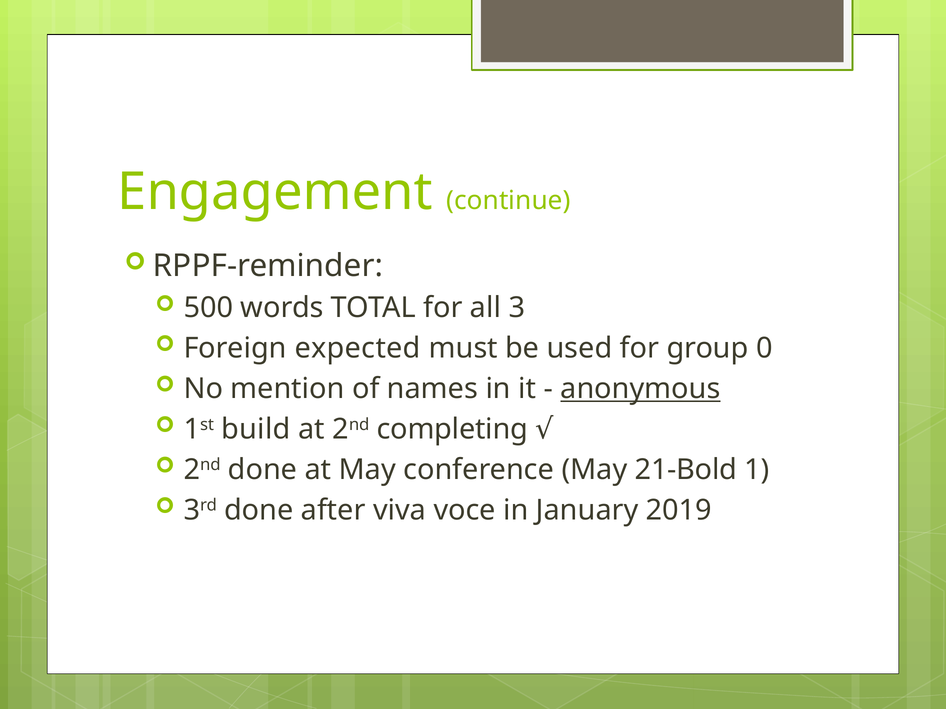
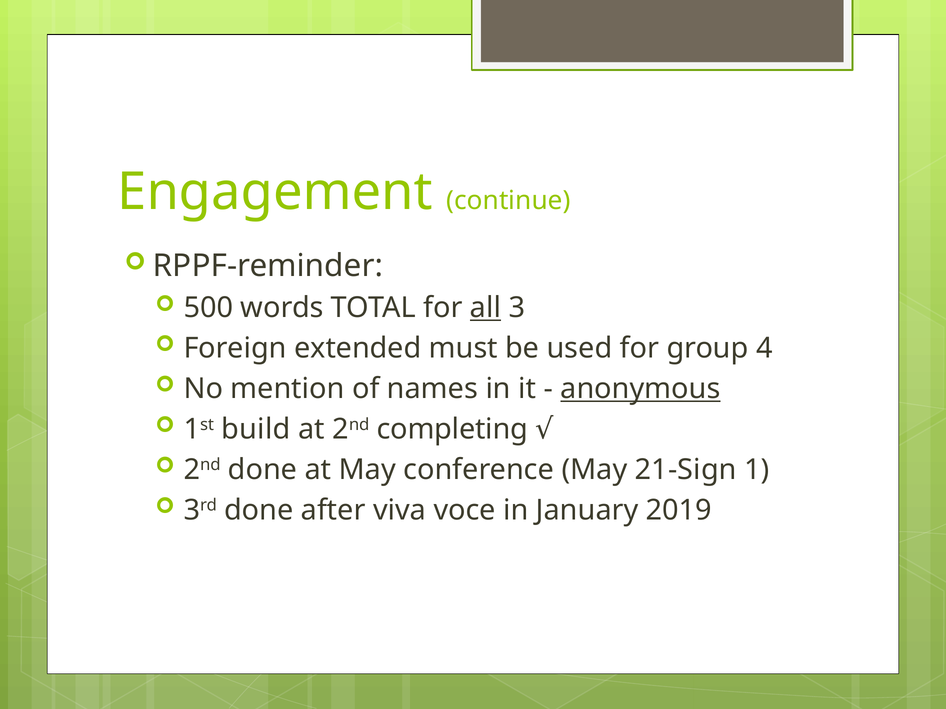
all underline: none -> present (486, 308)
expected: expected -> extended (358, 349)
0: 0 -> 4 (764, 349)
21-Bold: 21-Bold -> 21-Sign (686, 470)
